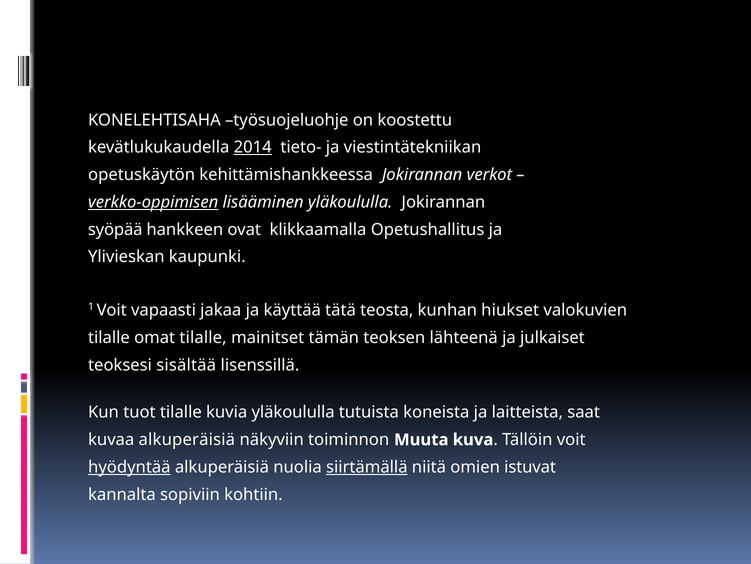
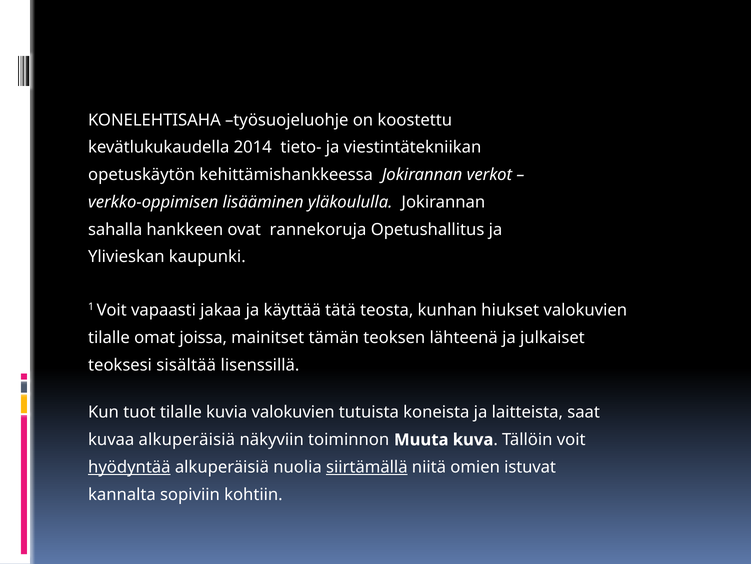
2014 underline: present -> none (253, 147)
verkko-oppimisen underline: present -> none (153, 202)
syöpää: syöpää -> sahalla (115, 229)
klikkaamalla: klikkaamalla -> rannekoruja (318, 229)
omat tilalle: tilalle -> joissa (203, 337)
kuvia yläkoululla: yläkoululla -> valokuvien (293, 412)
